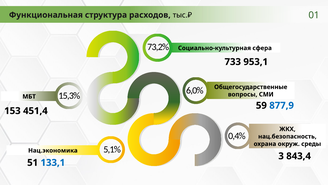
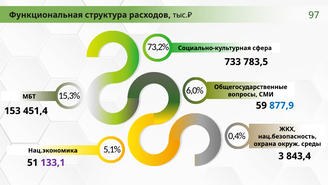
01: 01 -> 97 (314, 15)
953,1: 953,1 -> 783,5 (256, 62)
133,1 colour: blue -> purple (53, 162)
